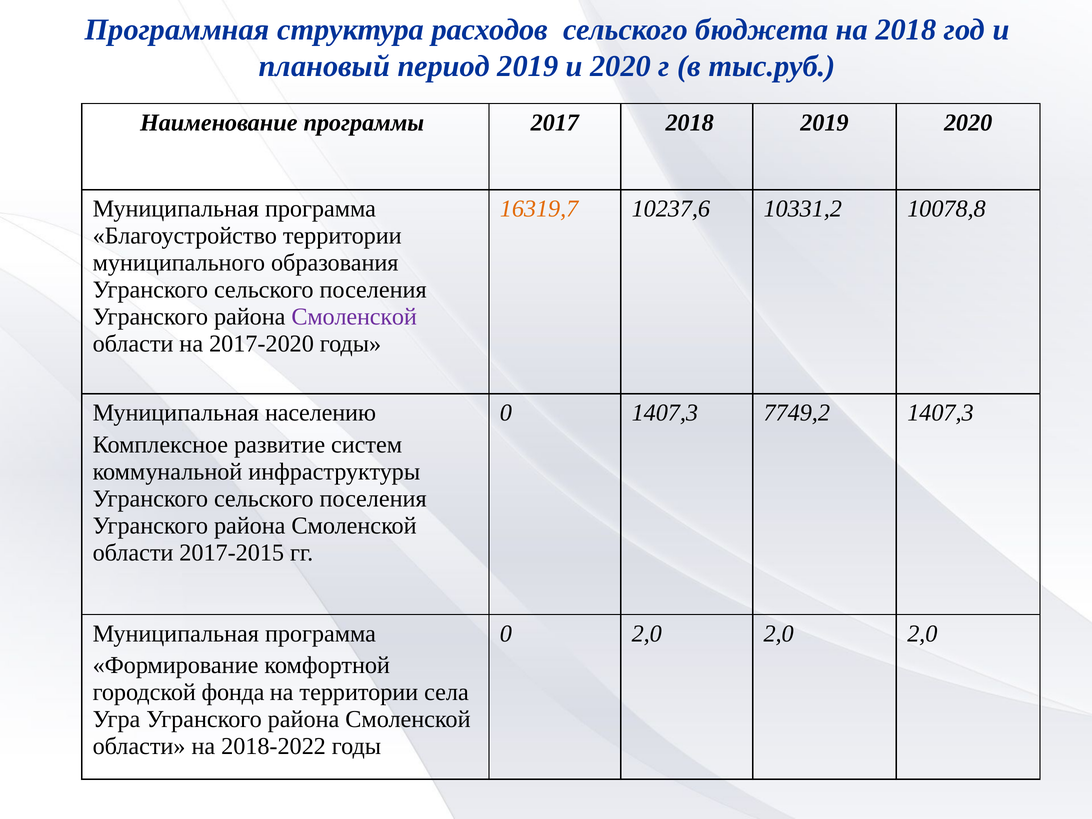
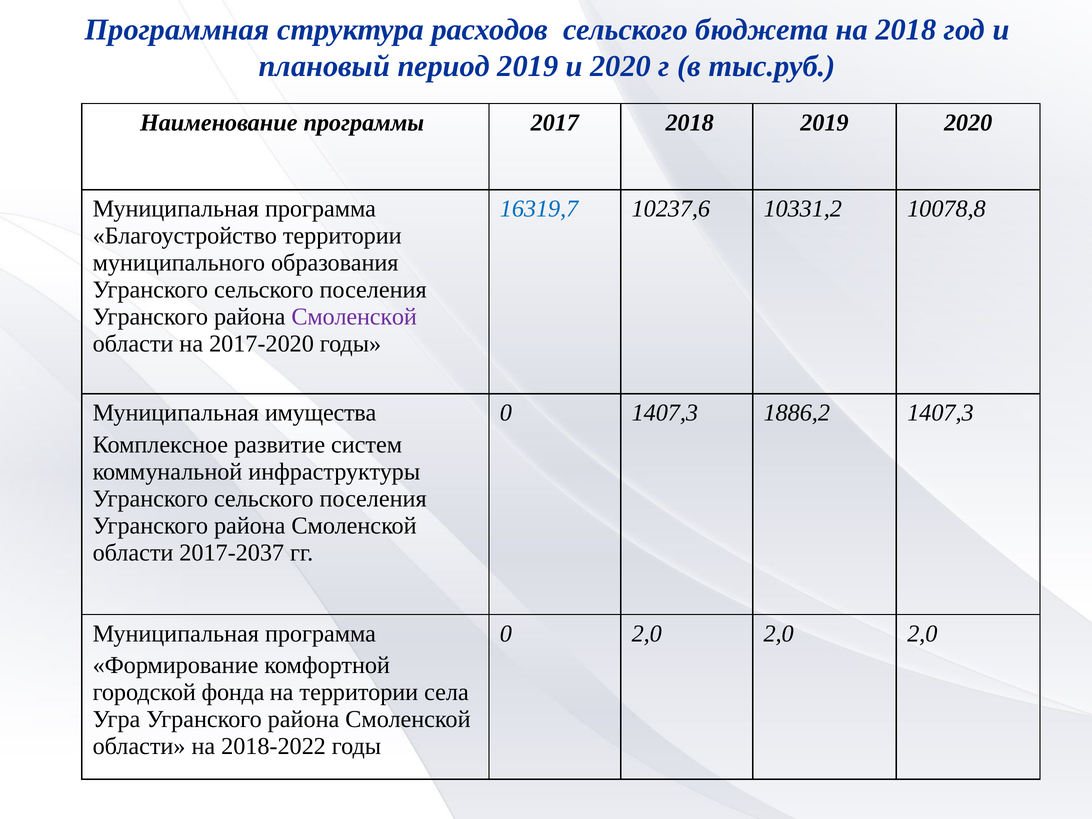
16319,7 colour: orange -> blue (539, 209)
населению: населению -> имущества (321, 413)
7749,2: 7749,2 -> 1886,2 (797, 413)
2017-2015: 2017-2015 -> 2017-2037 (232, 553)
